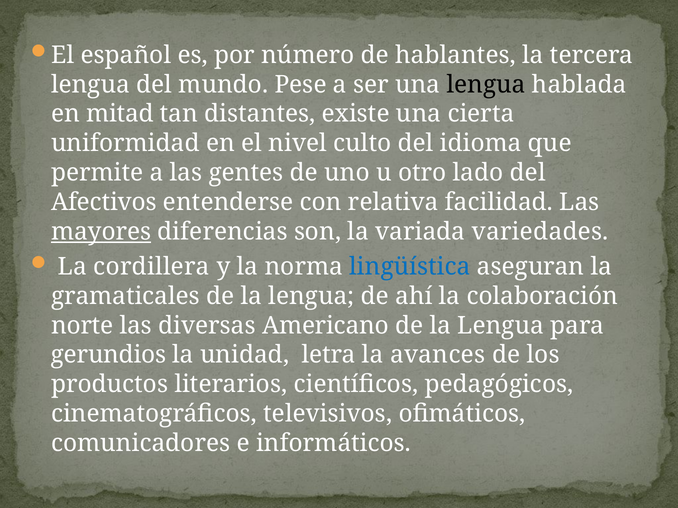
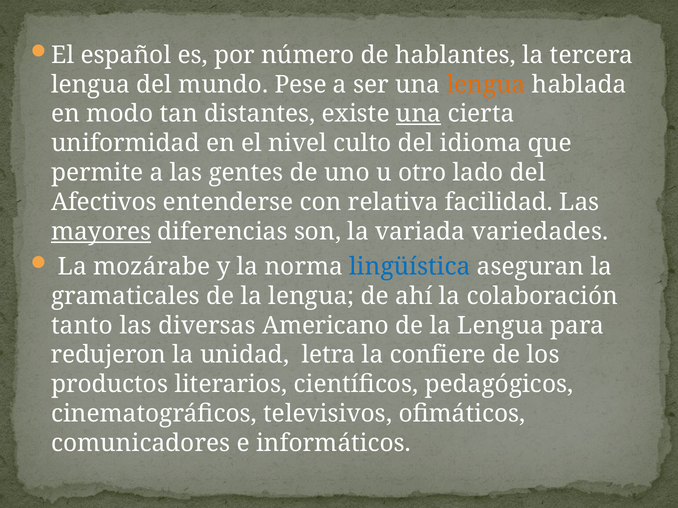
lengua colour: black -> orange (486, 85)
mitad: mitad -> modo (120, 114)
una underline: none -> present (419, 114)
cordillera: cordillera -> mozárabe (152, 267)
norte: norte -> tanto (82, 326)
gerundios: gerundios -> redujeron (109, 355)
avances: avances -> confiere (438, 355)
